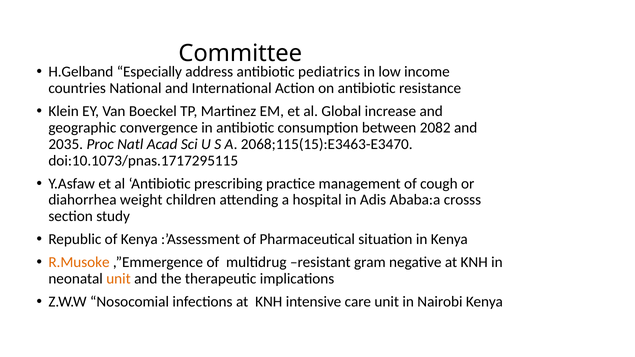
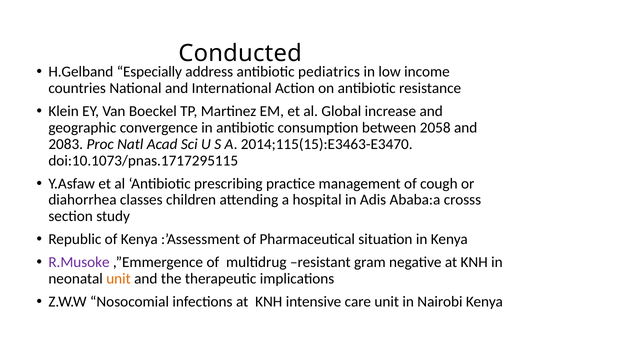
Committee: Committee -> Conducted (240, 53)
2082: 2082 -> 2058 (435, 128)
2035: 2035 -> 2083 (66, 144)
2068;115(15):E3463-E3470: 2068;115(15):E3463-E3470 -> 2014;115(15):E3463-E3470 (327, 144)
weight: weight -> classes (141, 200)
R.Musoke colour: orange -> purple (79, 263)
